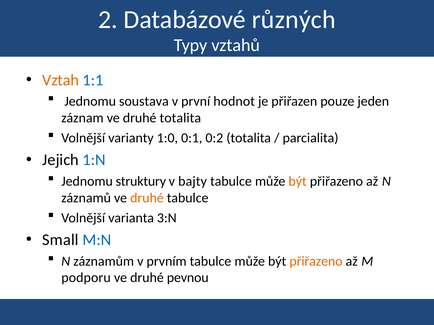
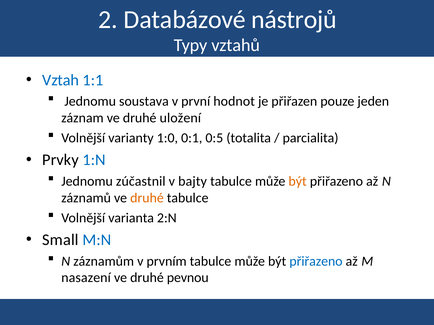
různých: různých -> nástrojů (294, 20)
Vztah colour: orange -> blue (61, 80)
druhé totalita: totalita -> uložení (180, 118)
0:2: 0:2 -> 0:5 (214, 138)
Jejich: Jejich -> Prvky (61, 160)
struktury: struktury -> zúčastnil (141, 181)
3:N: 3:N -> 2:N (167, 218)
přiřazeno colour: orange -> blue (316, 262)
podporu: podporu -> nasazení (86, 278)
